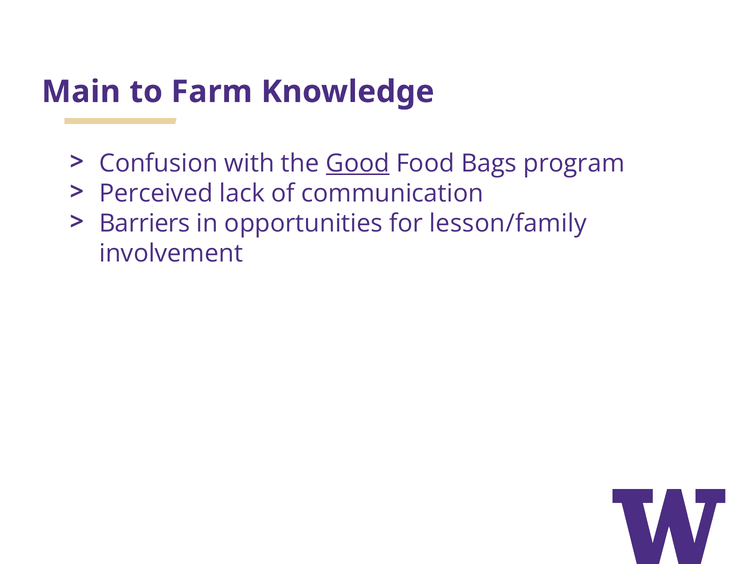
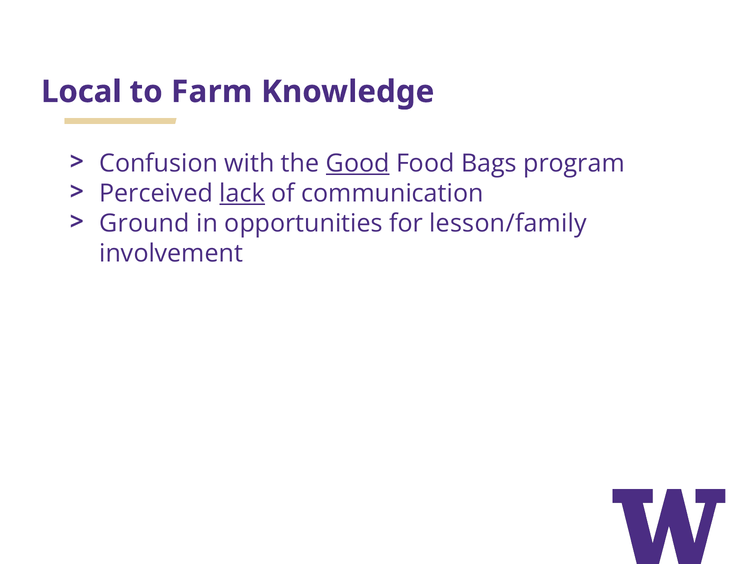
Main: Main -> Local (81, 92)
lack underline: none -> present (242, 193)
Barriers: Barriers -> Ground (144, 224)
